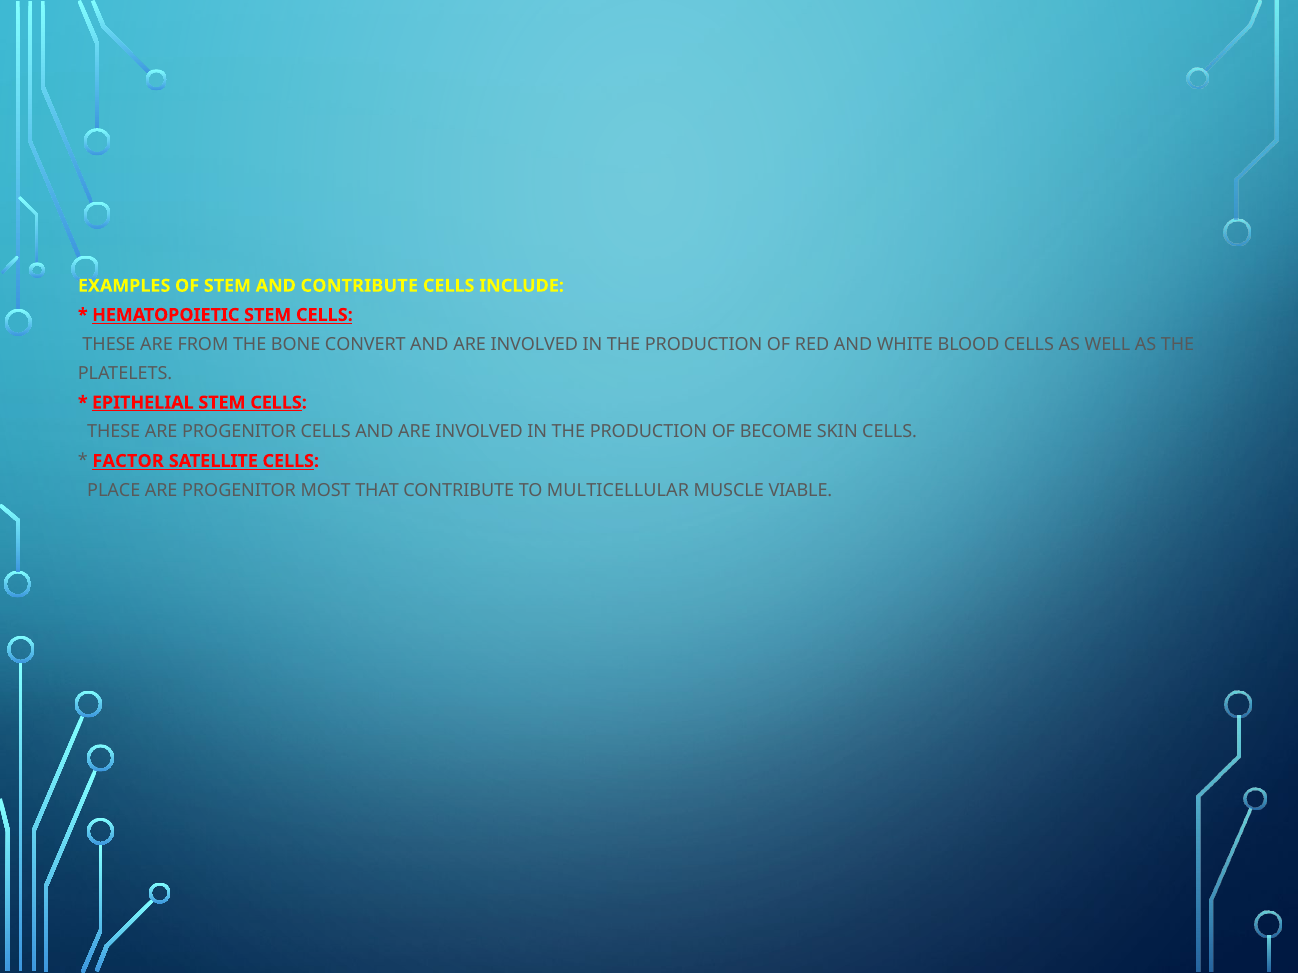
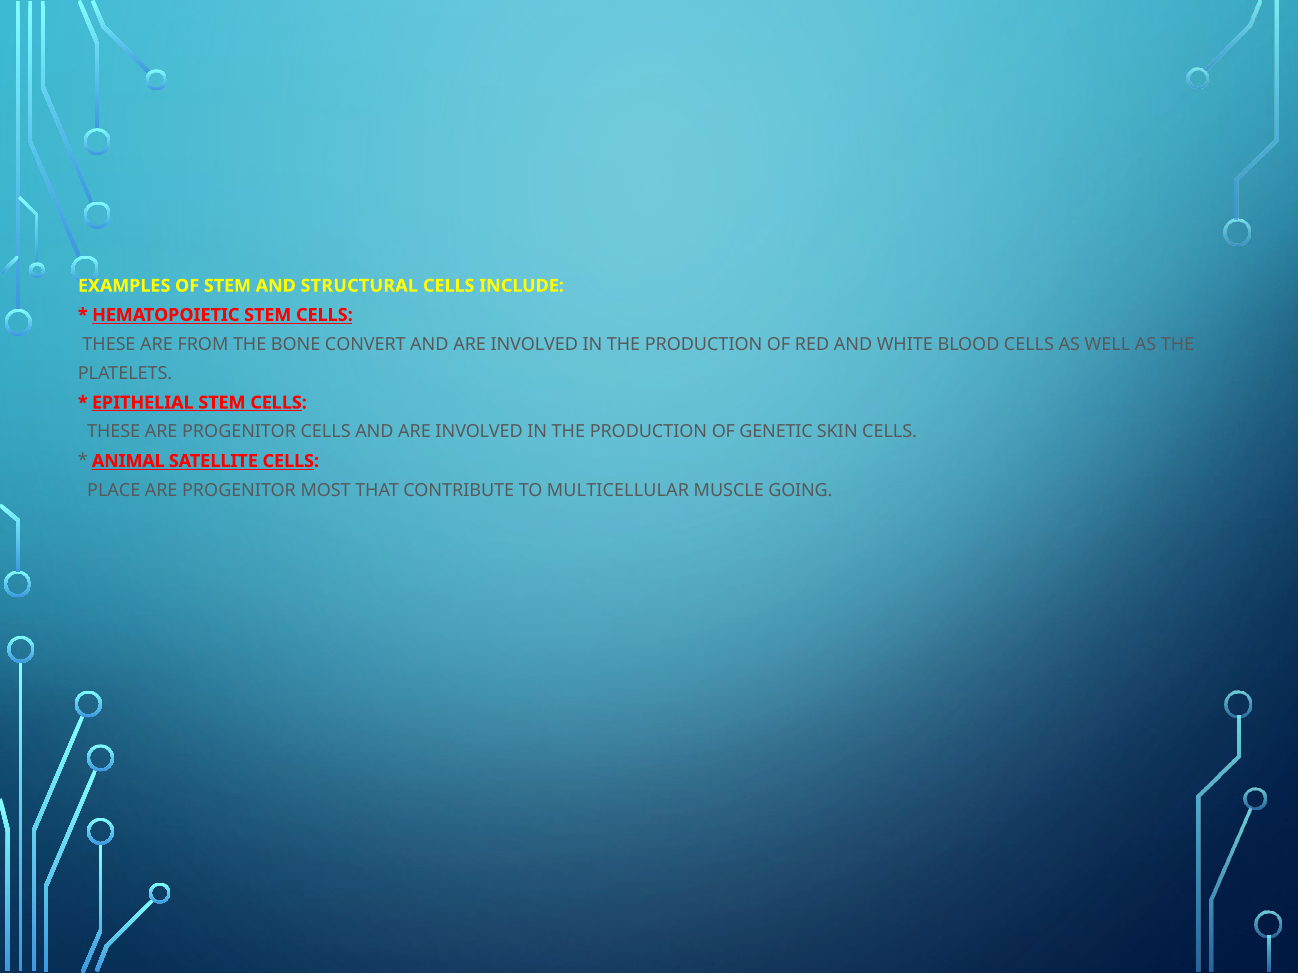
AND CONTRIBUTE: CONTRIBUTE -> STRUCTURAL (359, 286)
BECOME: BECOME -> GENETIC (776, 432)
FACTOR: FACTOR -> ANIMAL (128, 461)
VIABLE: VIABLE -> GOING (800, 491)
